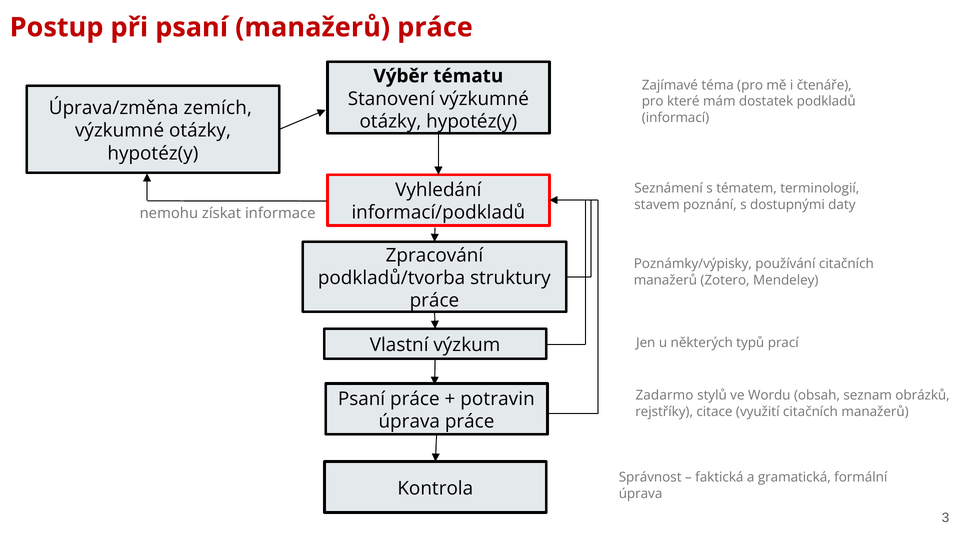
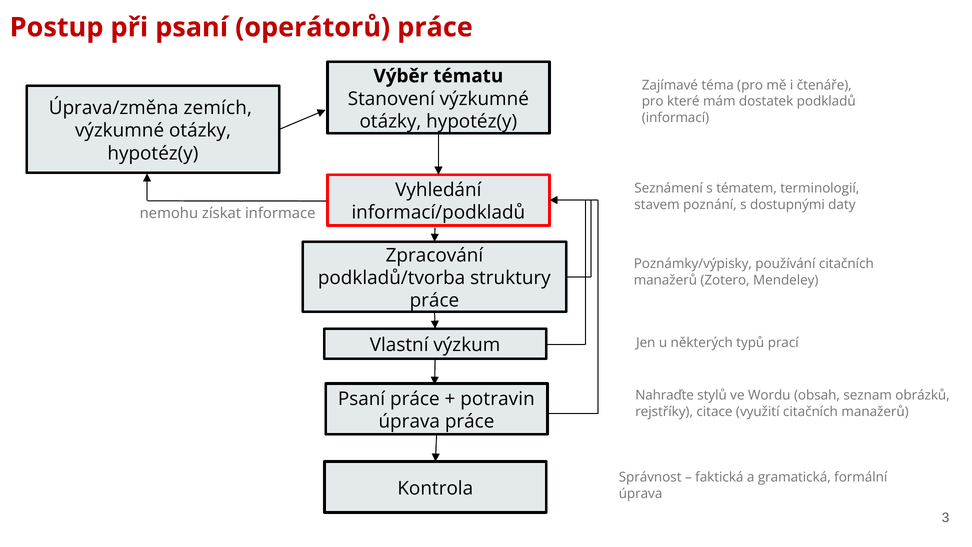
psaní manažerů: manažerů -> operátorů (313, 27)
Zadarmo: Zadarmo -> Nahraďte (665, 395)
